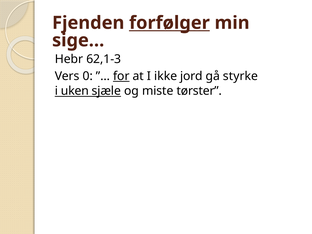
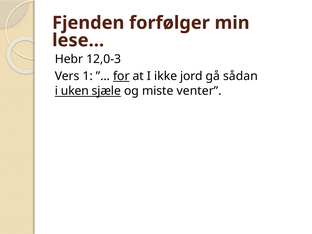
forfølger underline: present -> none (169, 23)
sige…: sige… -> lese… (78, 40)
62,1-3: 62,1-3 -> 12,0-3 (104, 59)
0: 0 -> 1 (88, 76)
styrke: styrke -> sådan (240, 76)
tørster: tørster -> venter (199, 91)
